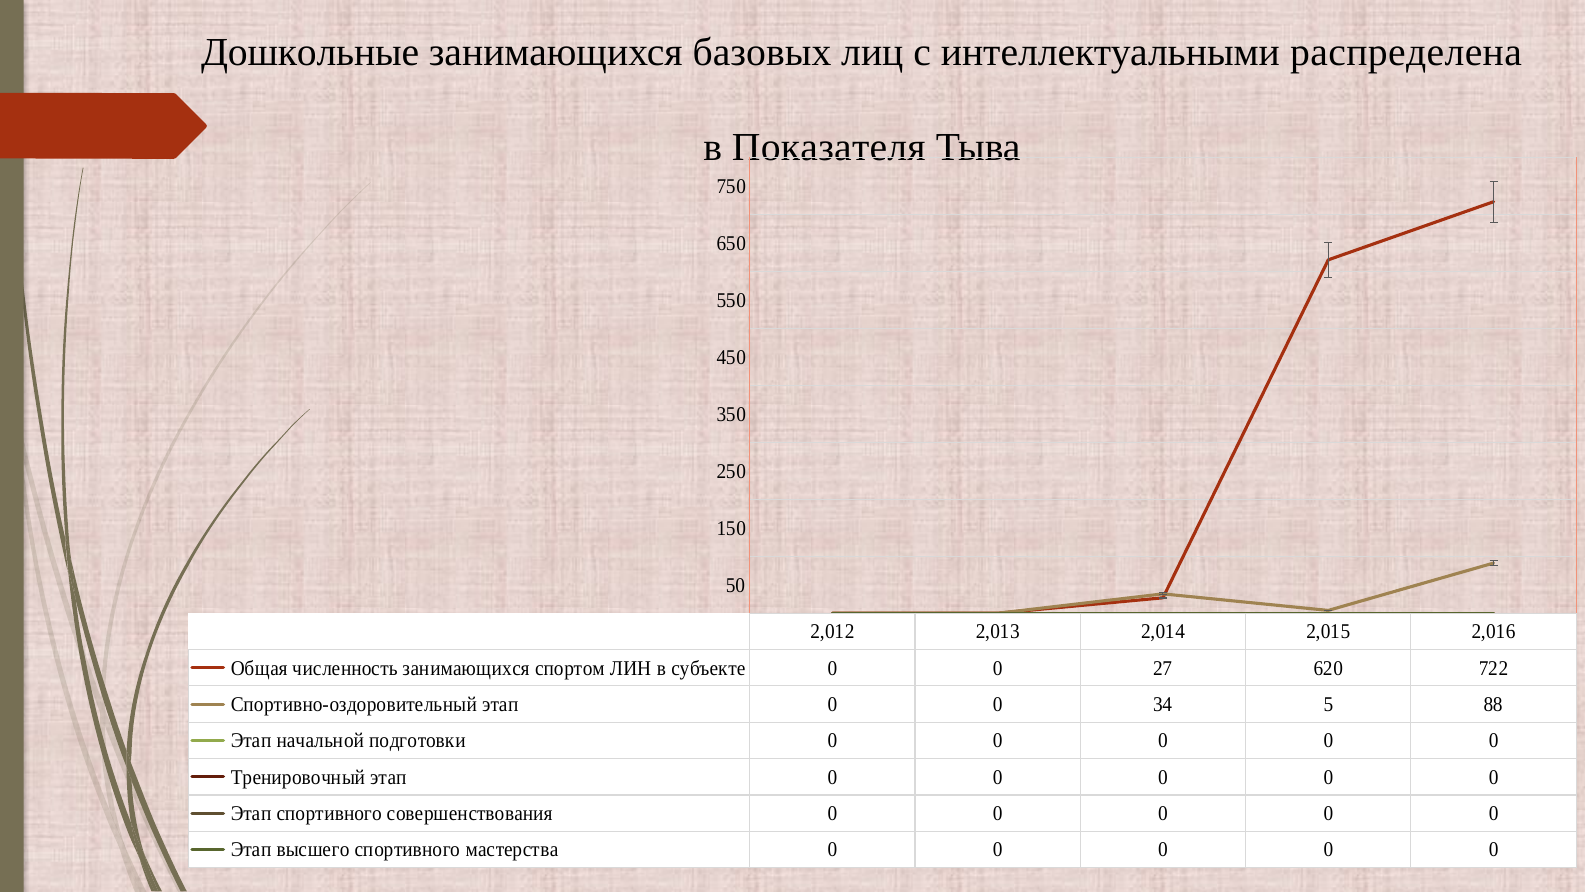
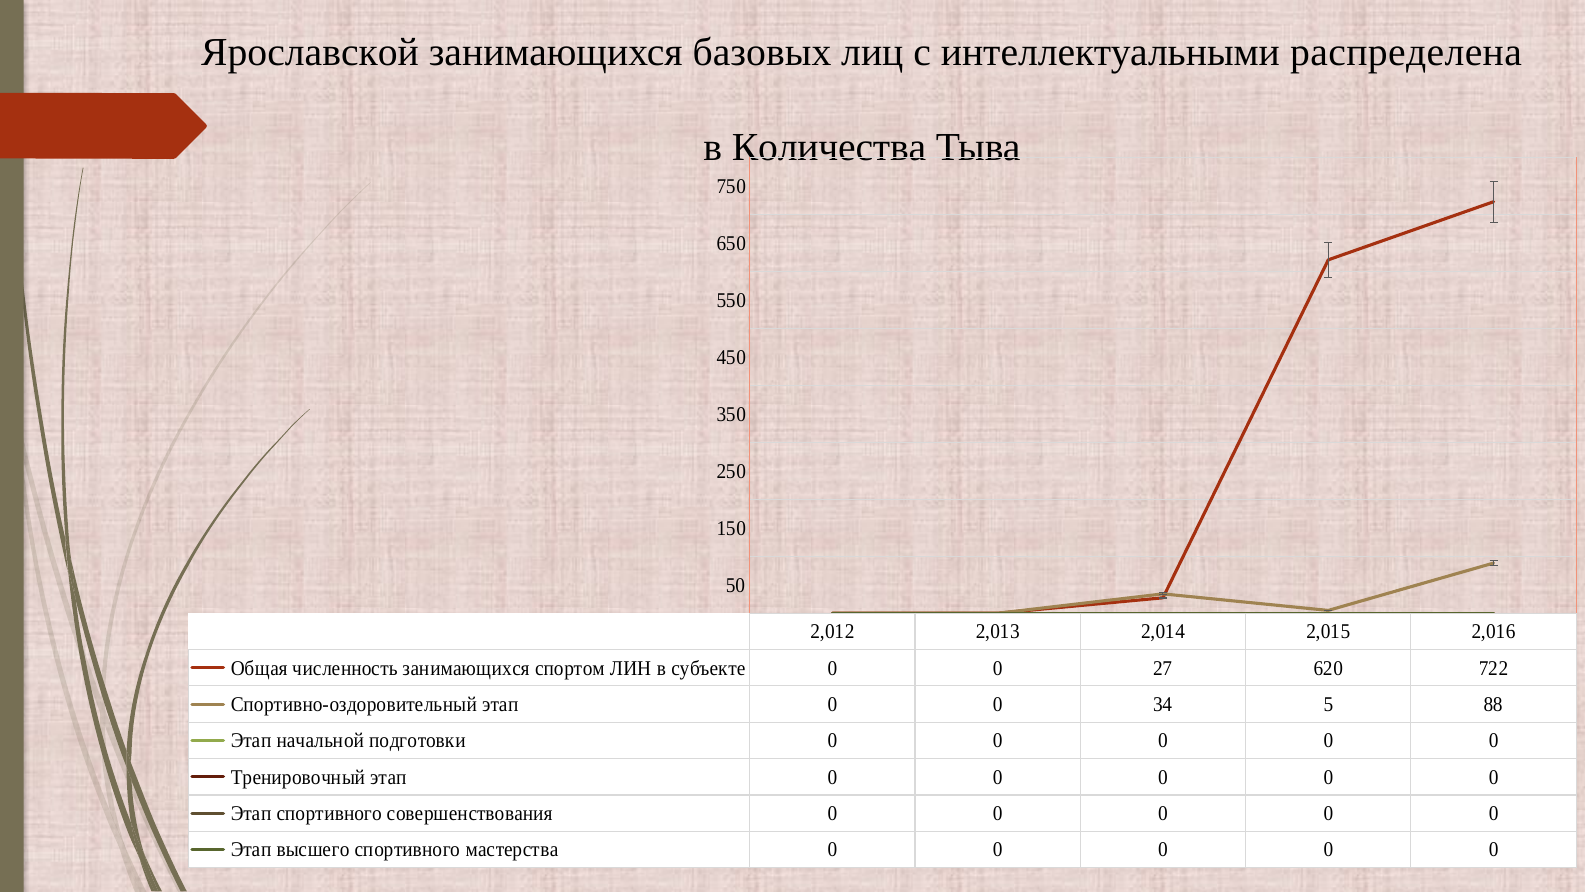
Дошкольные: Дошкольные -> Ярославской (310, 52)
Показателя: Показателя -> Количества (829, 147)
